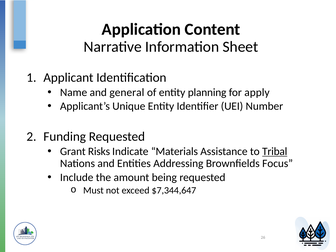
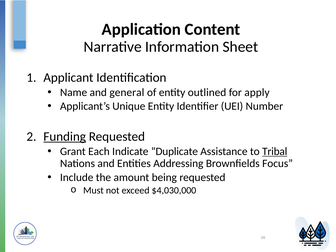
planning: planning -> outlined (207, 92)
Funding underline: none -> present (65, 137)
Risks: Risks -> Each (99, 151)
Materials: Materials -> Duplicate (174, 151)
$7,344,647: $7,344,647 -> $4,030,000 (174, 190)
